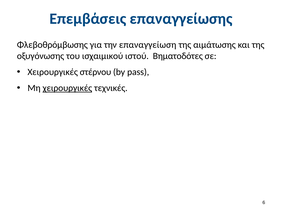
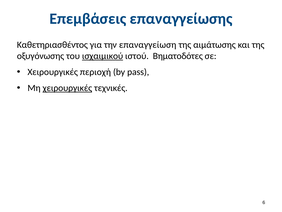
Φλεβοθρόμβωσης: Φλεβοθρόμβωσης -> Καθετηριασθέντος (52, 45)
ισχαιμικού underline: none -> present (103, 56)
στέρνου: στέρνου -> περιοχή (95, 72)
